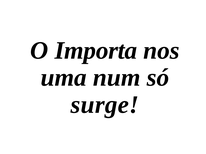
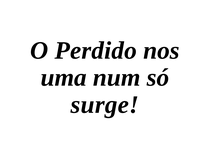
Importa: Importa -> Perdido (96, 51)
